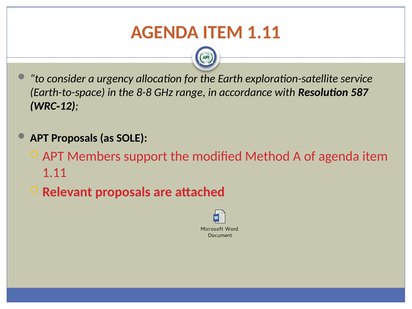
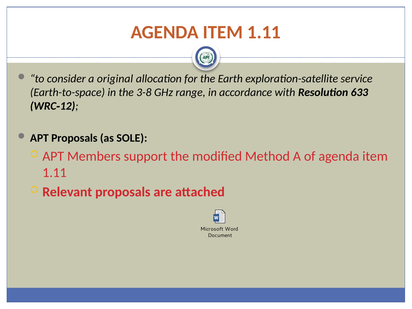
urgency: urgency -> original (115, 79)
8-8: 8-8 -> 3-8 (144, 92)
587: 587 -> 633 (359, 92)
